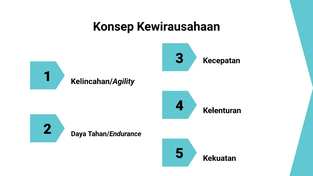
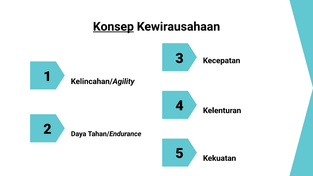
Konsep underline: none -> present (113, 27)
